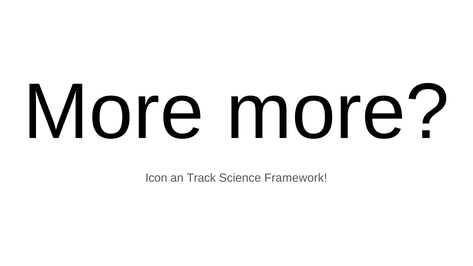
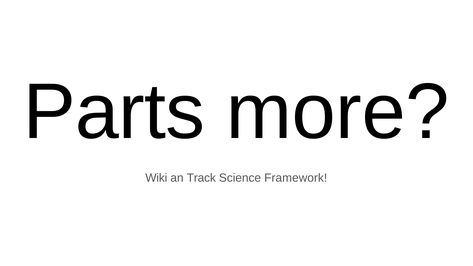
More: More -> Parts (114, 112)
Icon: Icon -> Wiki (156, 178)
